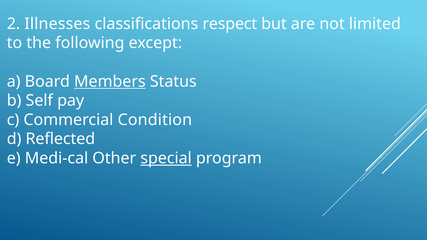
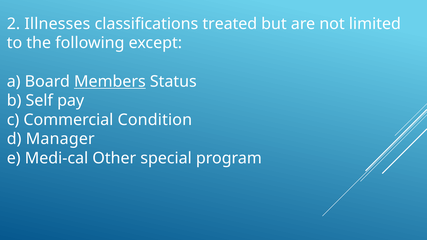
respect: respect -> treated (230, 24)
Reflected: Reflected -> Manager (60, 139)
special underline: present -> none (166, 158)
